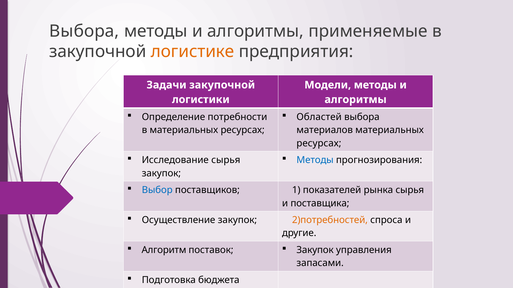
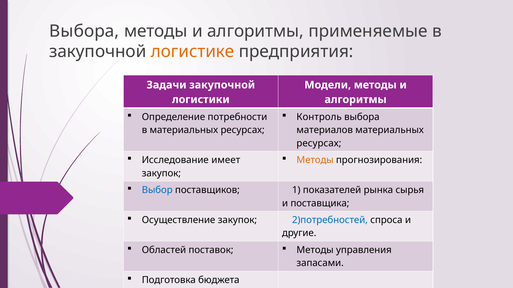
Областей: Областей -> Контроль (319, 117)
Исследование сырья: сырья -> имеет (226, 160)
Методы colour: blue -> orange (315, 160)
2)потребностей colour: orange -> blue (330, 221)
Алгоритм: Алгоритм -> Областей (164, 251)
Закупок: Закупок -> Методы (315, 251)
